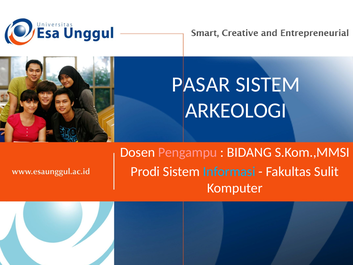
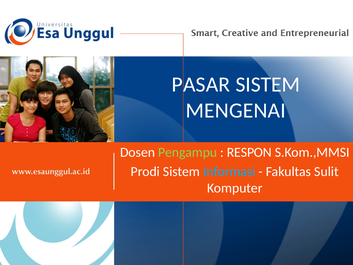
ARKEOLOGI: ARKEOLOGI -> MENGENAI (236, 110)
Pengampu colour: pink -> light green (188, 152)
BIDANG: BIDANG -> RESPON (249, 152)
